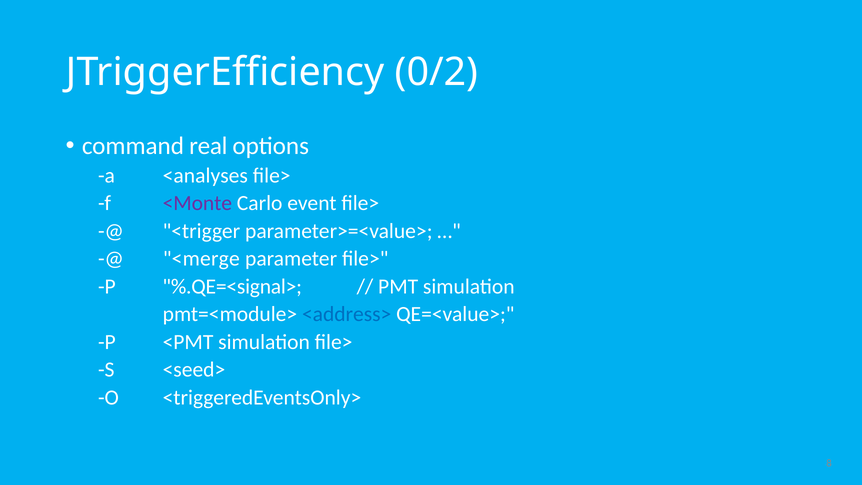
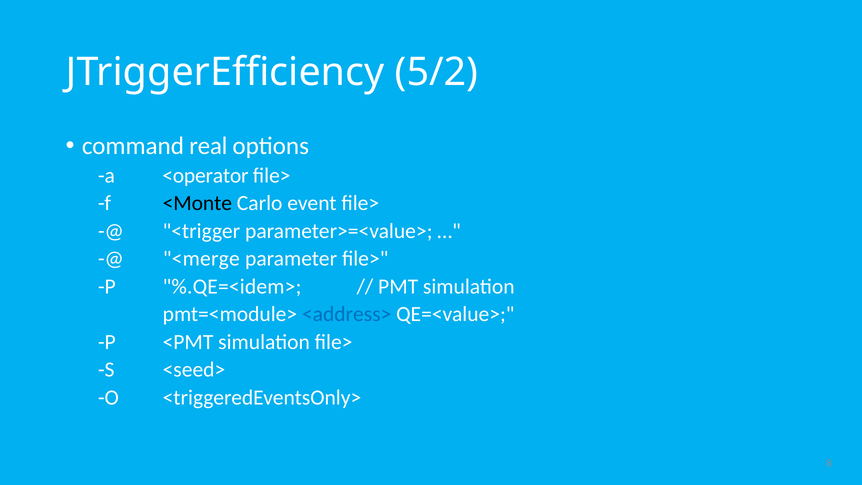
0/2: 0/2 -> 5/2 (436, 72)
<analyses: <analyses -> <operator (205, 175)
<Monte colour: purple -> black (197, 203)
%.QE=<signal>: %.QE=<signal> -> %.QE=<idem> (232, 286)
